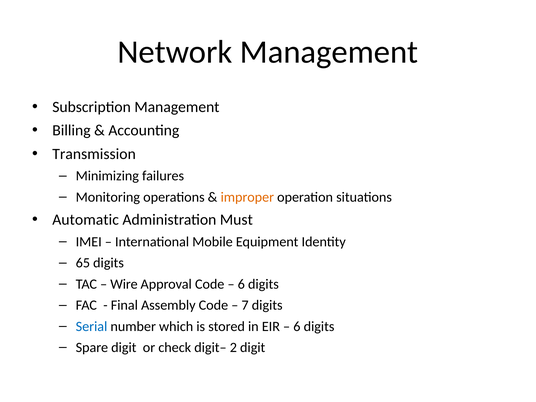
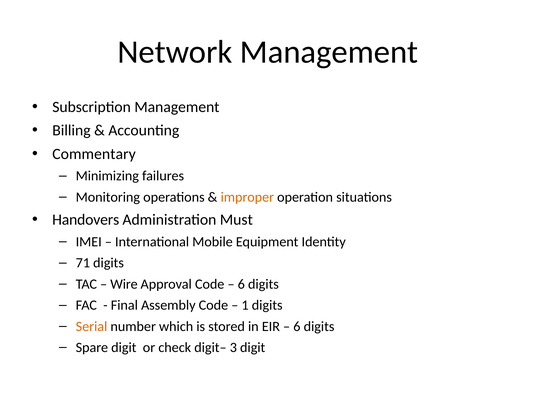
Transmission: Transmission -> Commentary (94, 154)
Automatic: Automatic -> Handovers (86, 220)
65: 65 -> 71 (83, 263)
7: 7 -> 1 (245, 305)
Serial colour: blue -> orange (92, 326)
2: 2 -> 3 (233, 347)
